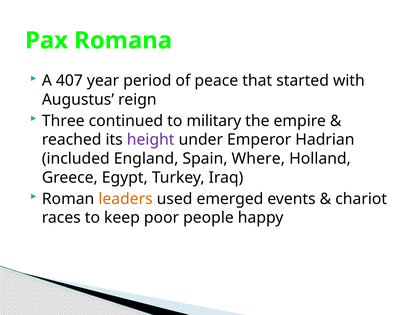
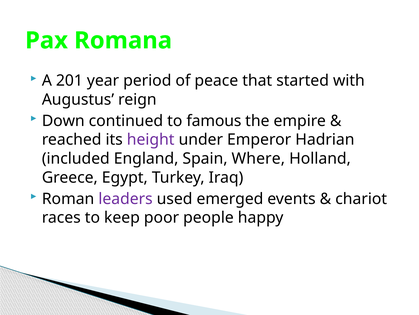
407: 407 -> 201 (69, 80)
Three: Three -> Down (63, 121)
military: military -> famous (214, 121)
leaders colour: orange -> purple (126, 198)
